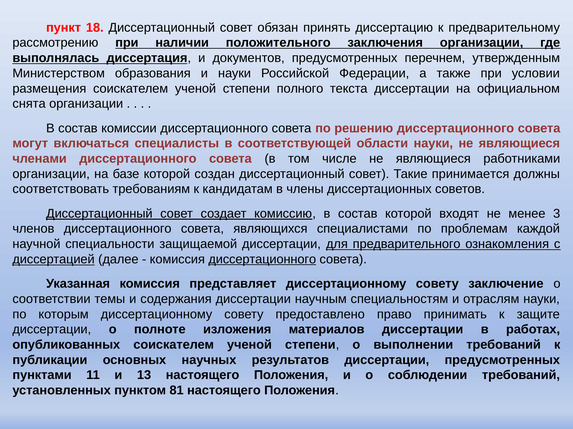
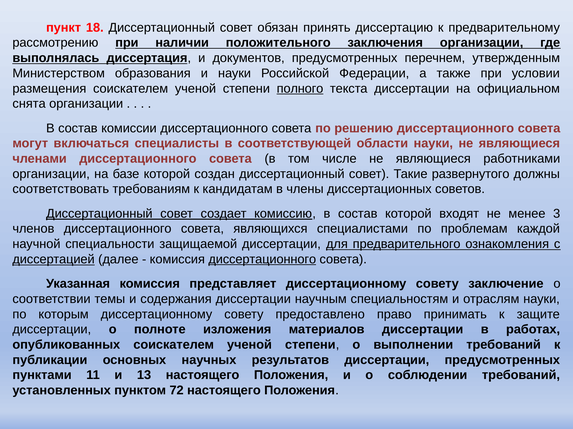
полного underline: none -> present (300, 89)
принимается: принимается -> развернутого (471, 174)
81: 81 -> 72 (177, 391)
